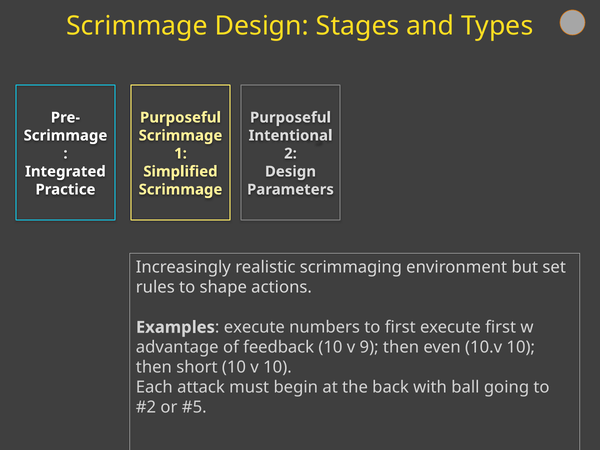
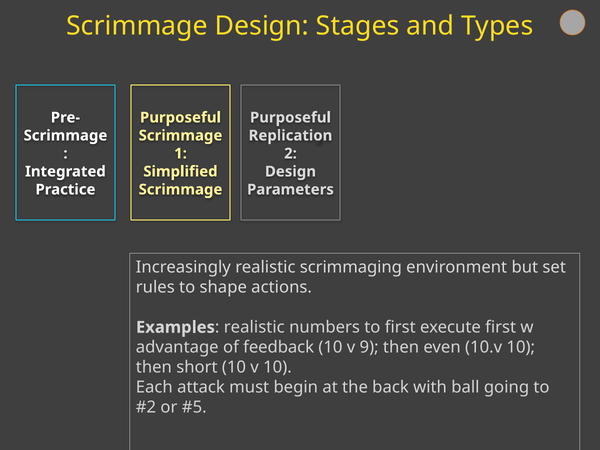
Intentional: Intentional -> Replication (290, 136)
execute: execute -> realistic (254, 327)
